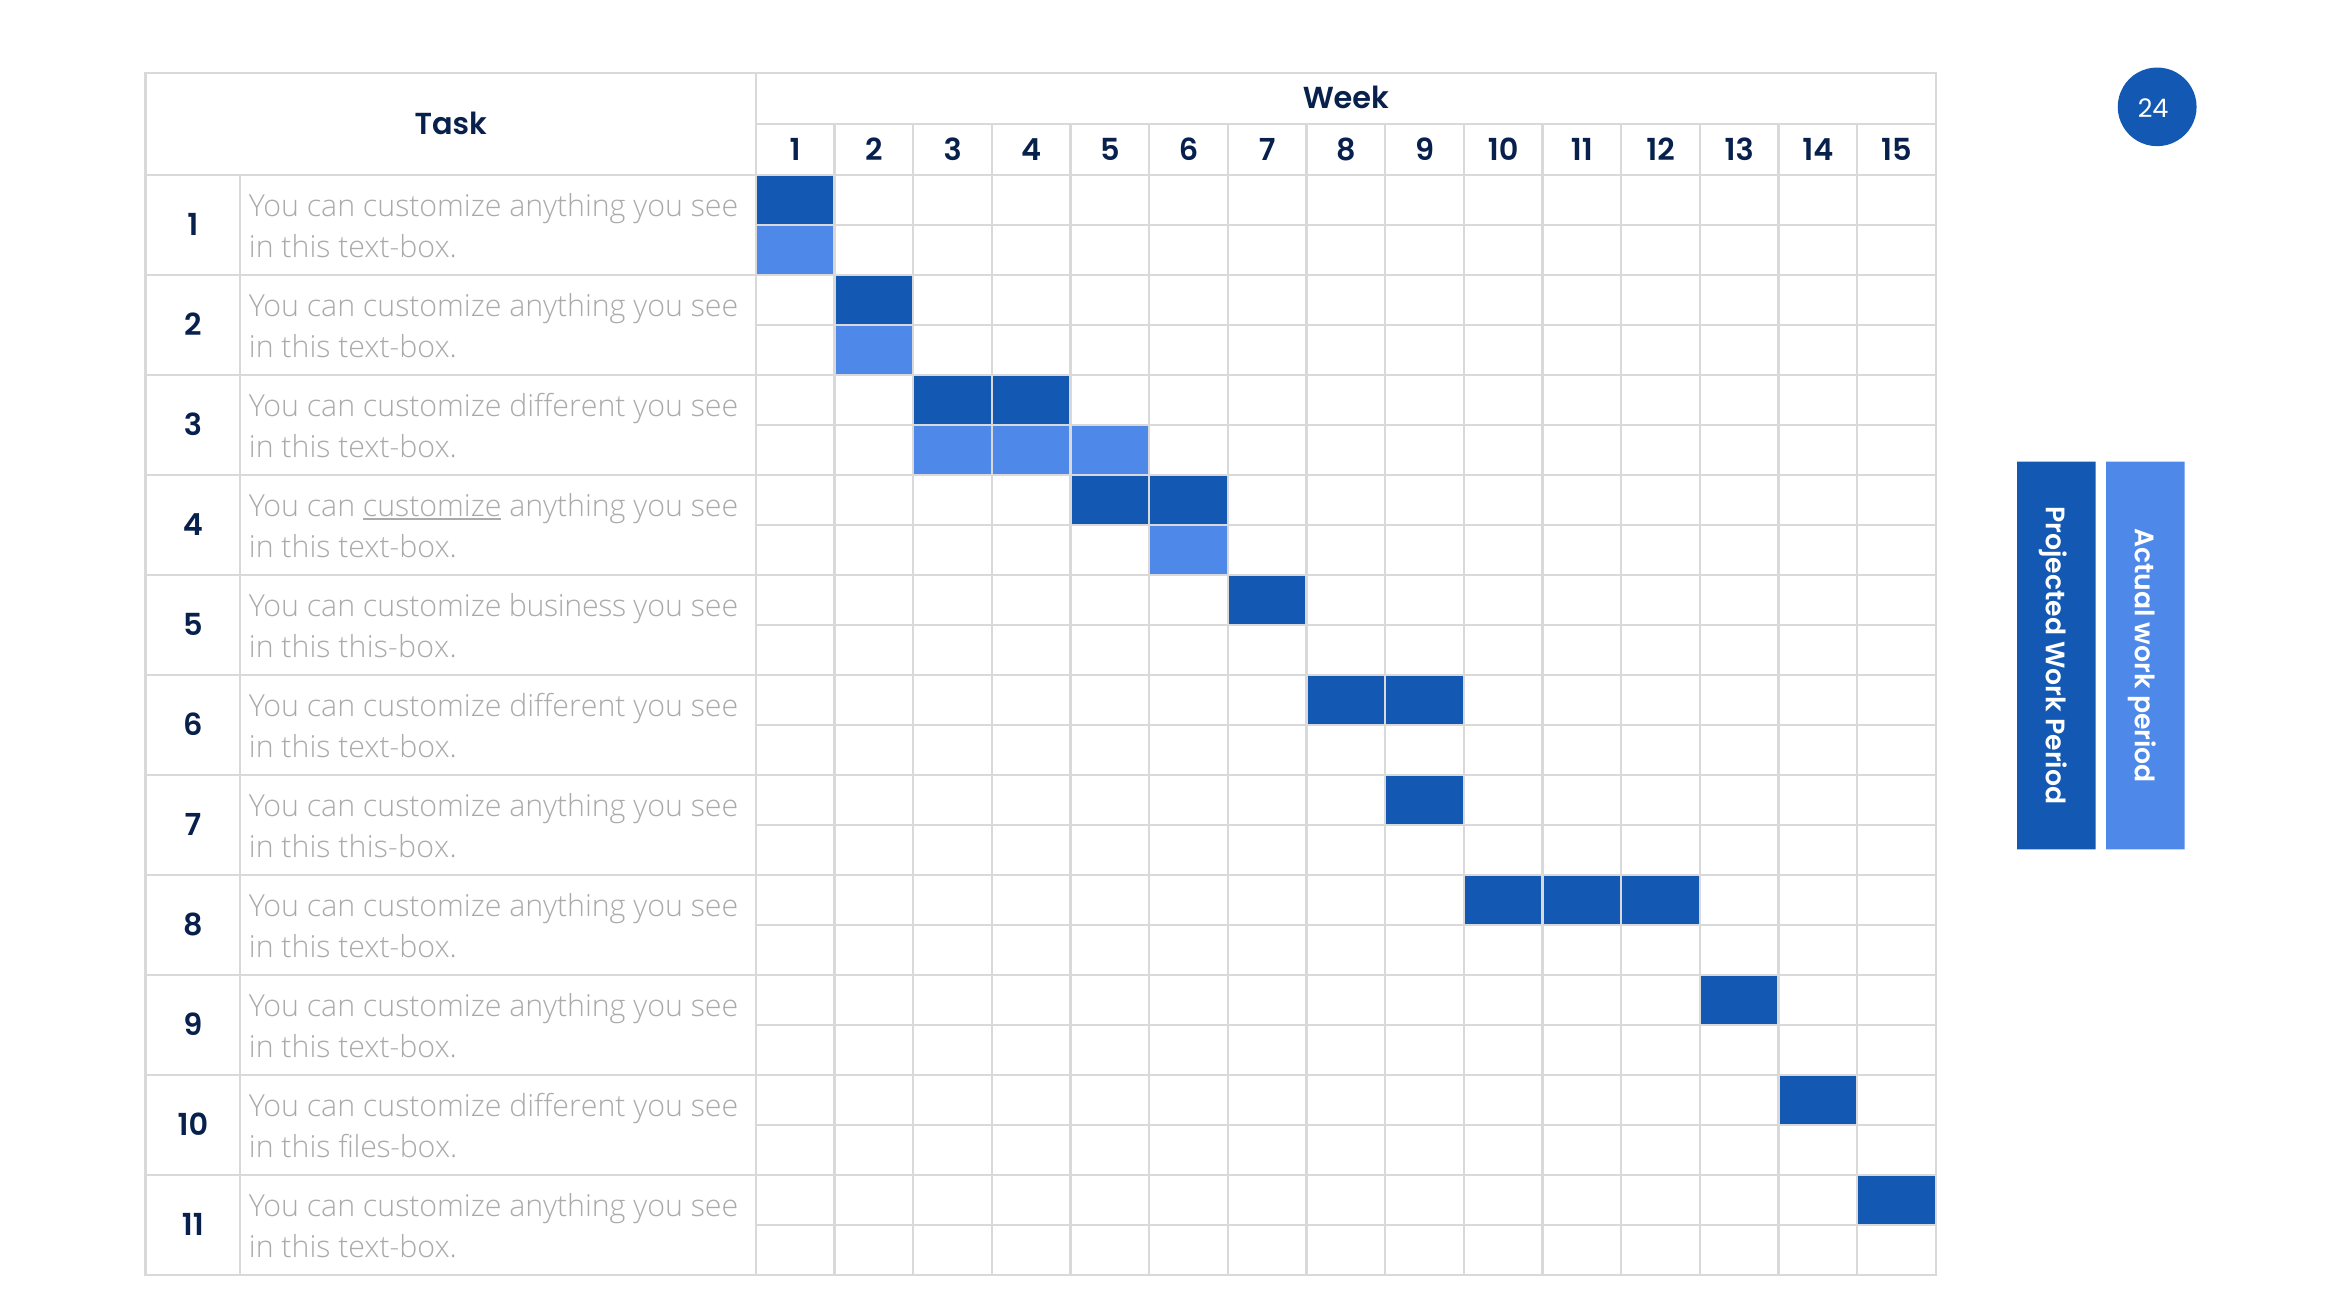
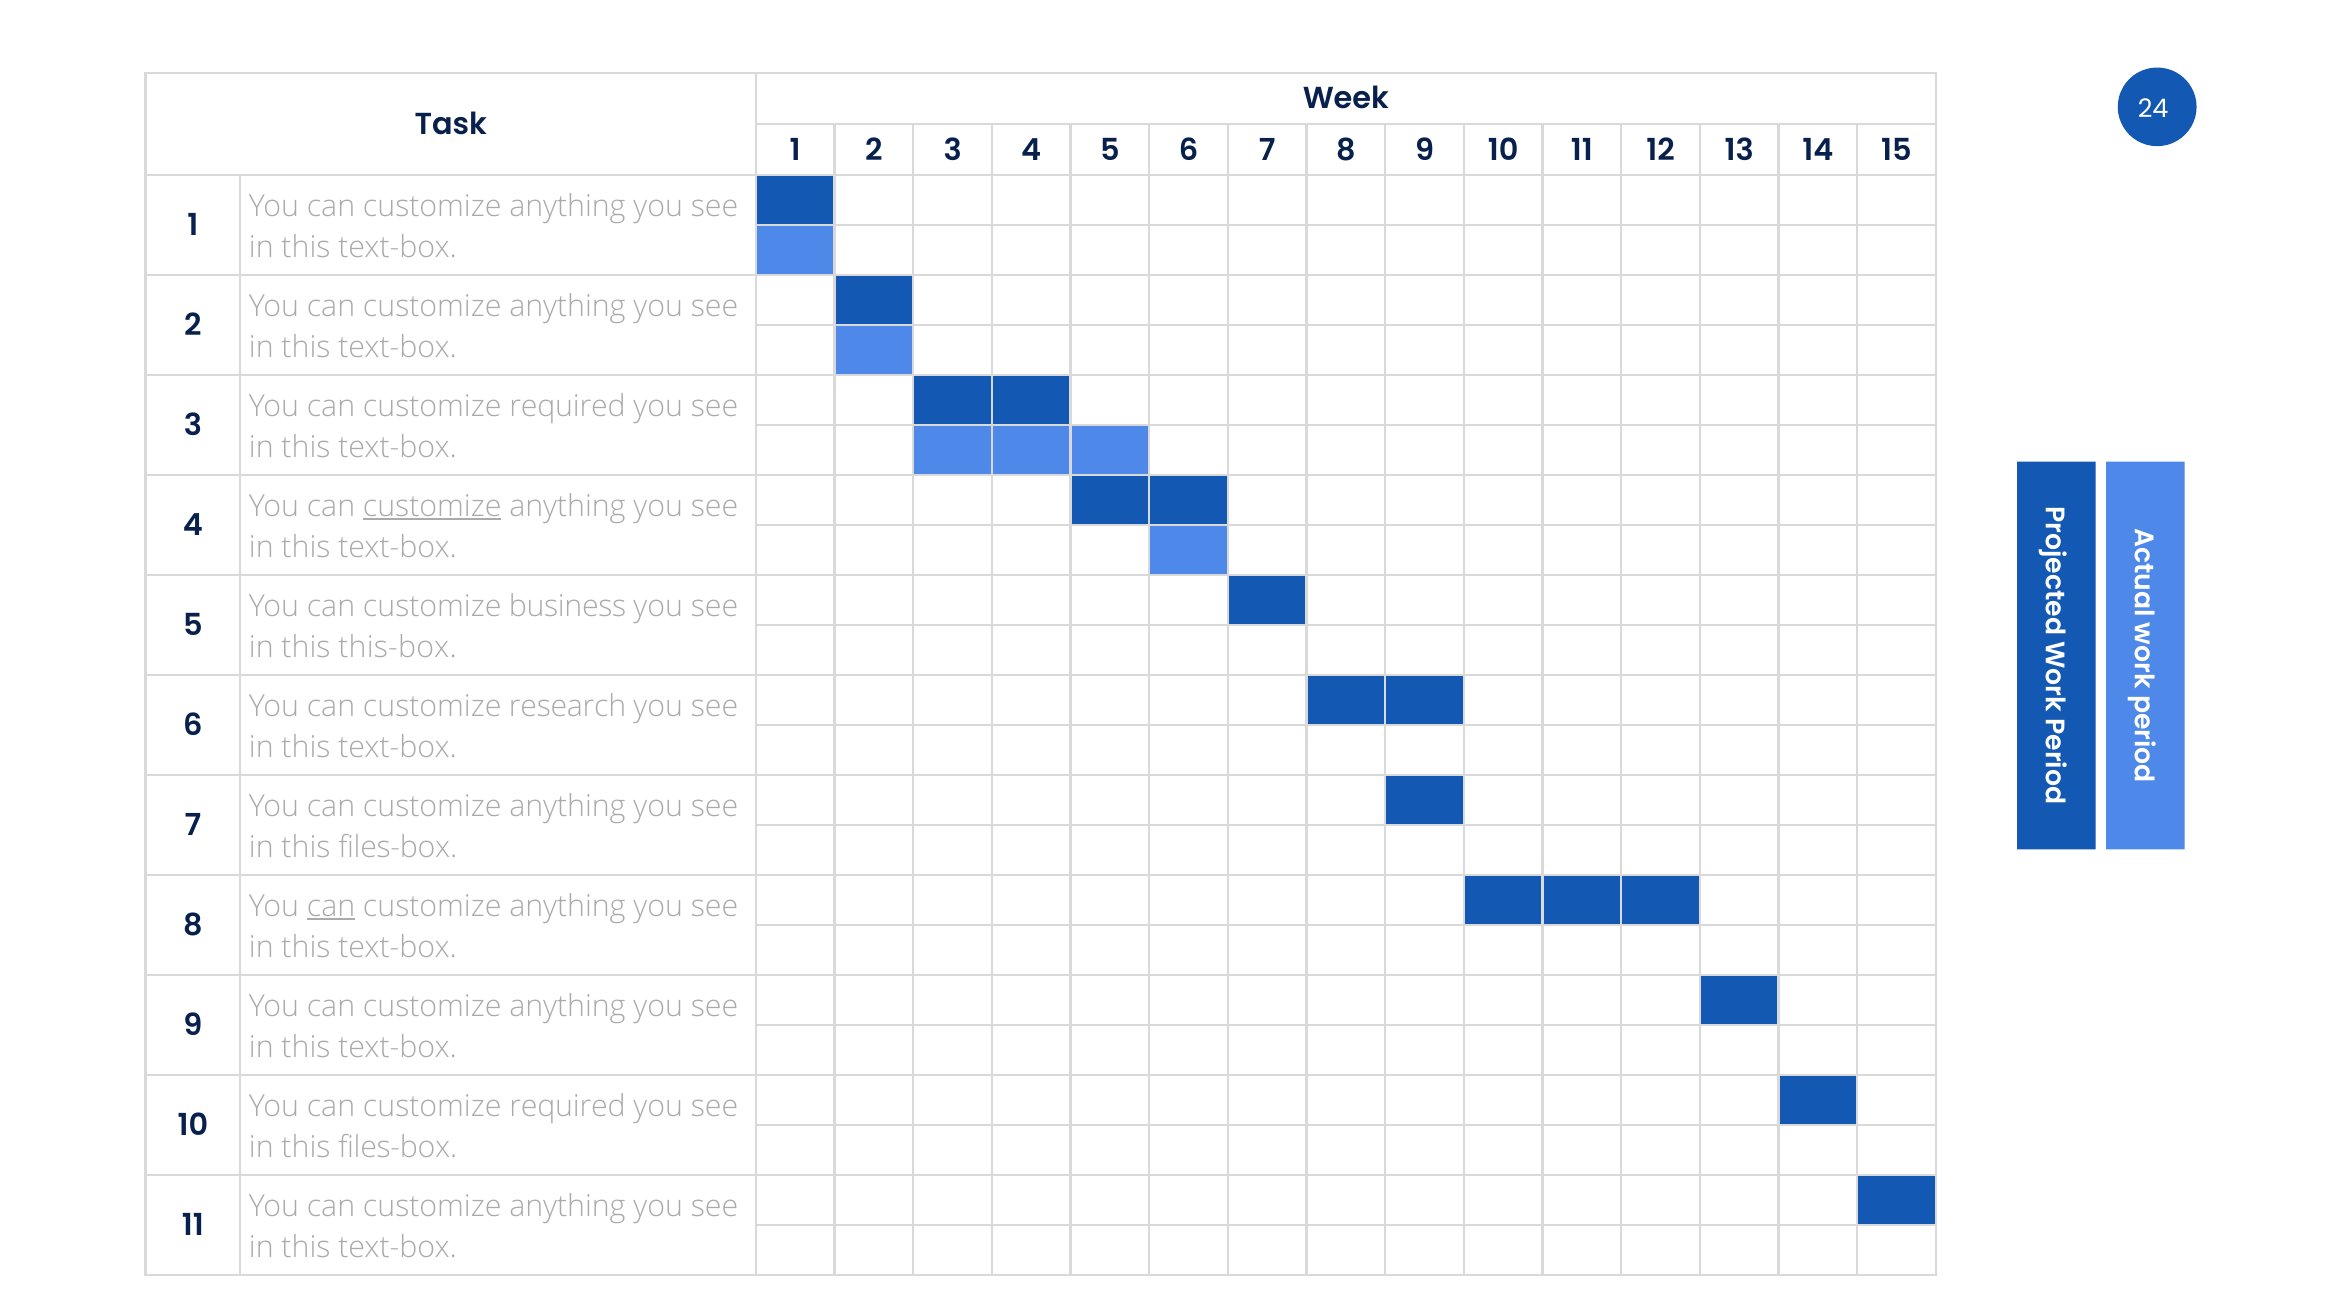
different: different -> required (567, 406)
different: different -> research (568, 706)
this-box: this-box -> files-box (398, 847)
can underline: none -> present (331, 906)
different: different -> required (567, 1106)
